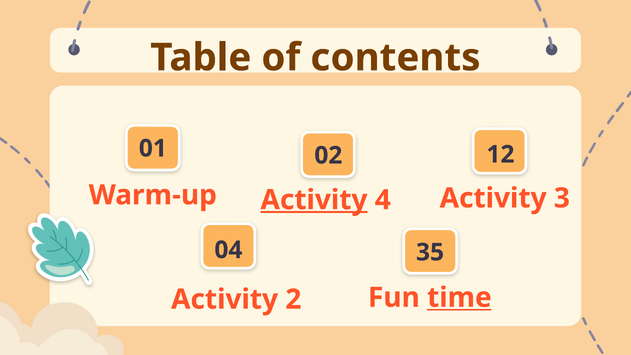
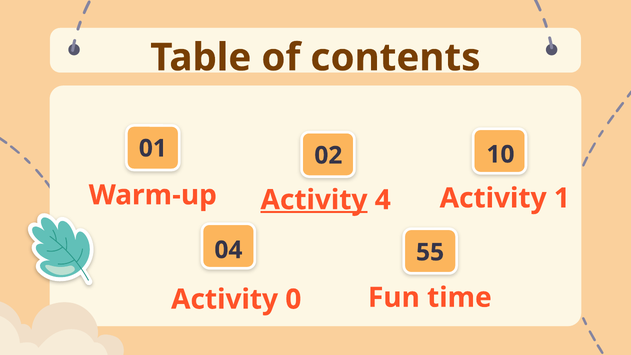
12: 12 -> 10 (500, 154)
3: 3 -> 1 (562, 198)
35: 35 -> 55 (430, 252)
2: 2 -> 0 (293, 299)
time underline: present -> none (459, 298)
